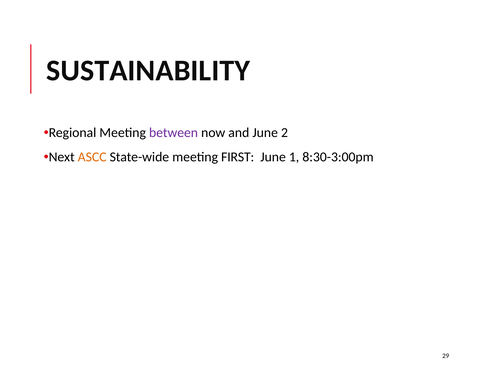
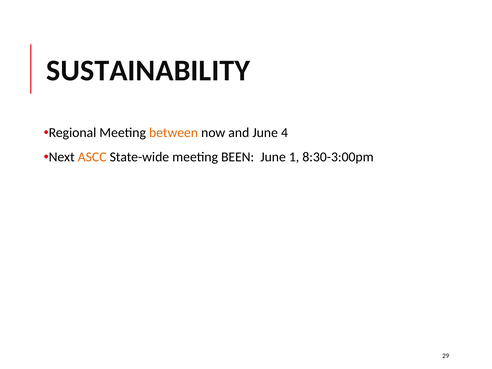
between colour: purple -> orange (174, 133)
2: 2 -> 4 (284, 133)
FIRST: FIRST -> BEEN (238, 157)
